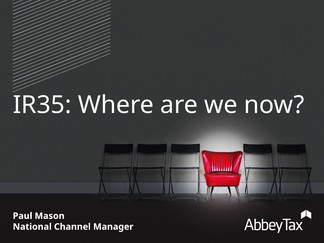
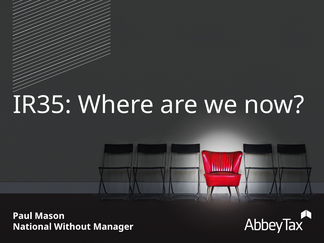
Channel: Channel -> Without (72, 227)
